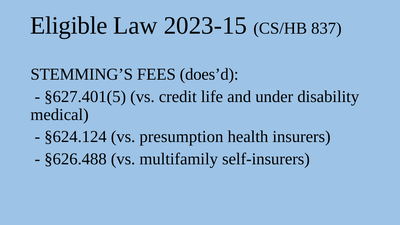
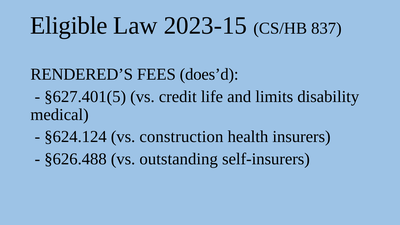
STEMMING’S: STEMMING’S -> RENDERED’S (82, 74)
under: under -> limits (274, 97)
presumption: presumption -> construction (181, 137)
multifamily: multifamily -> outstanding (179, 159)
